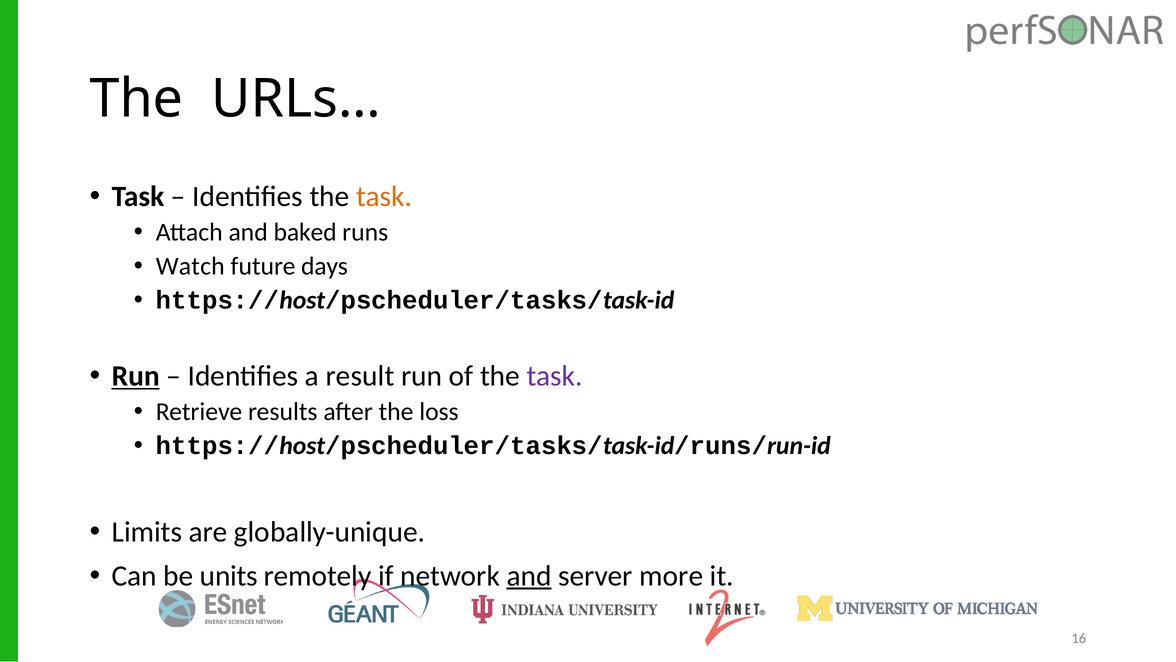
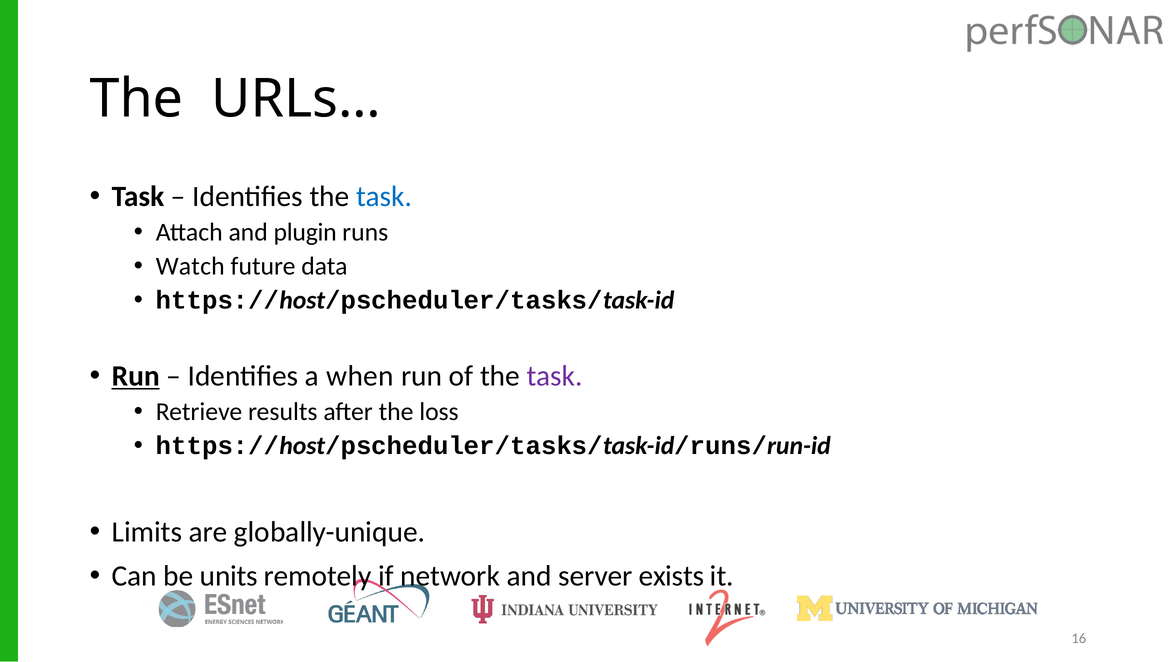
task colour: orange -> blue (384, 196)
baked: baked -> plugin (305, 232)
days: days -> data (324, 266)
result: result -> when (360, 376)
and underline: present -> none (529, 576)
more: more -> exists (671, 576)
